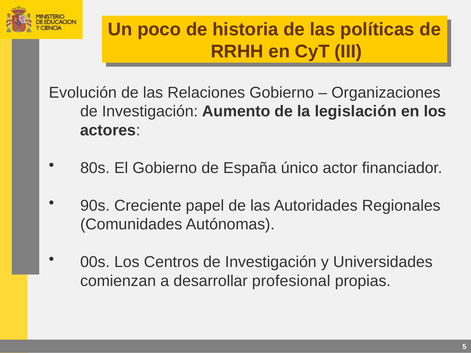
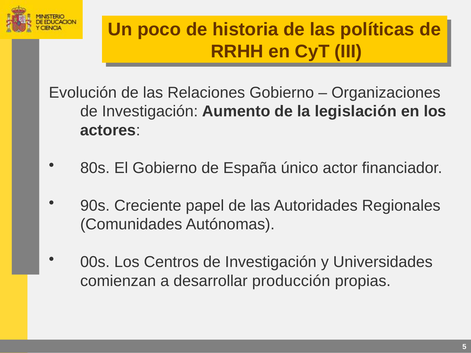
profesional: profesional -> producción (291, 281)
